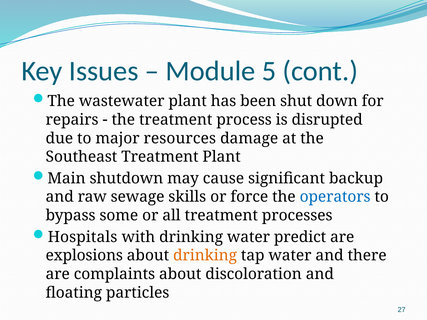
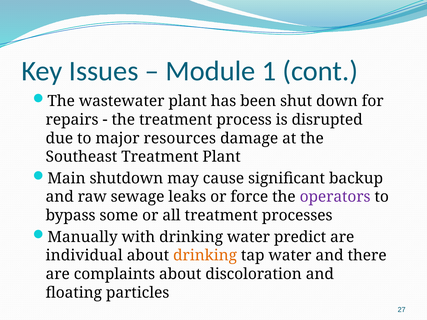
5: 5 -> 1 (269, 71)
skills: skills -> leaks (187, 197)
operators colour: blue -> purple (335, 197)
Hospitals: Hospitals -> Manually (83, 237)
explosions: explosions -> individual (84, 256)
